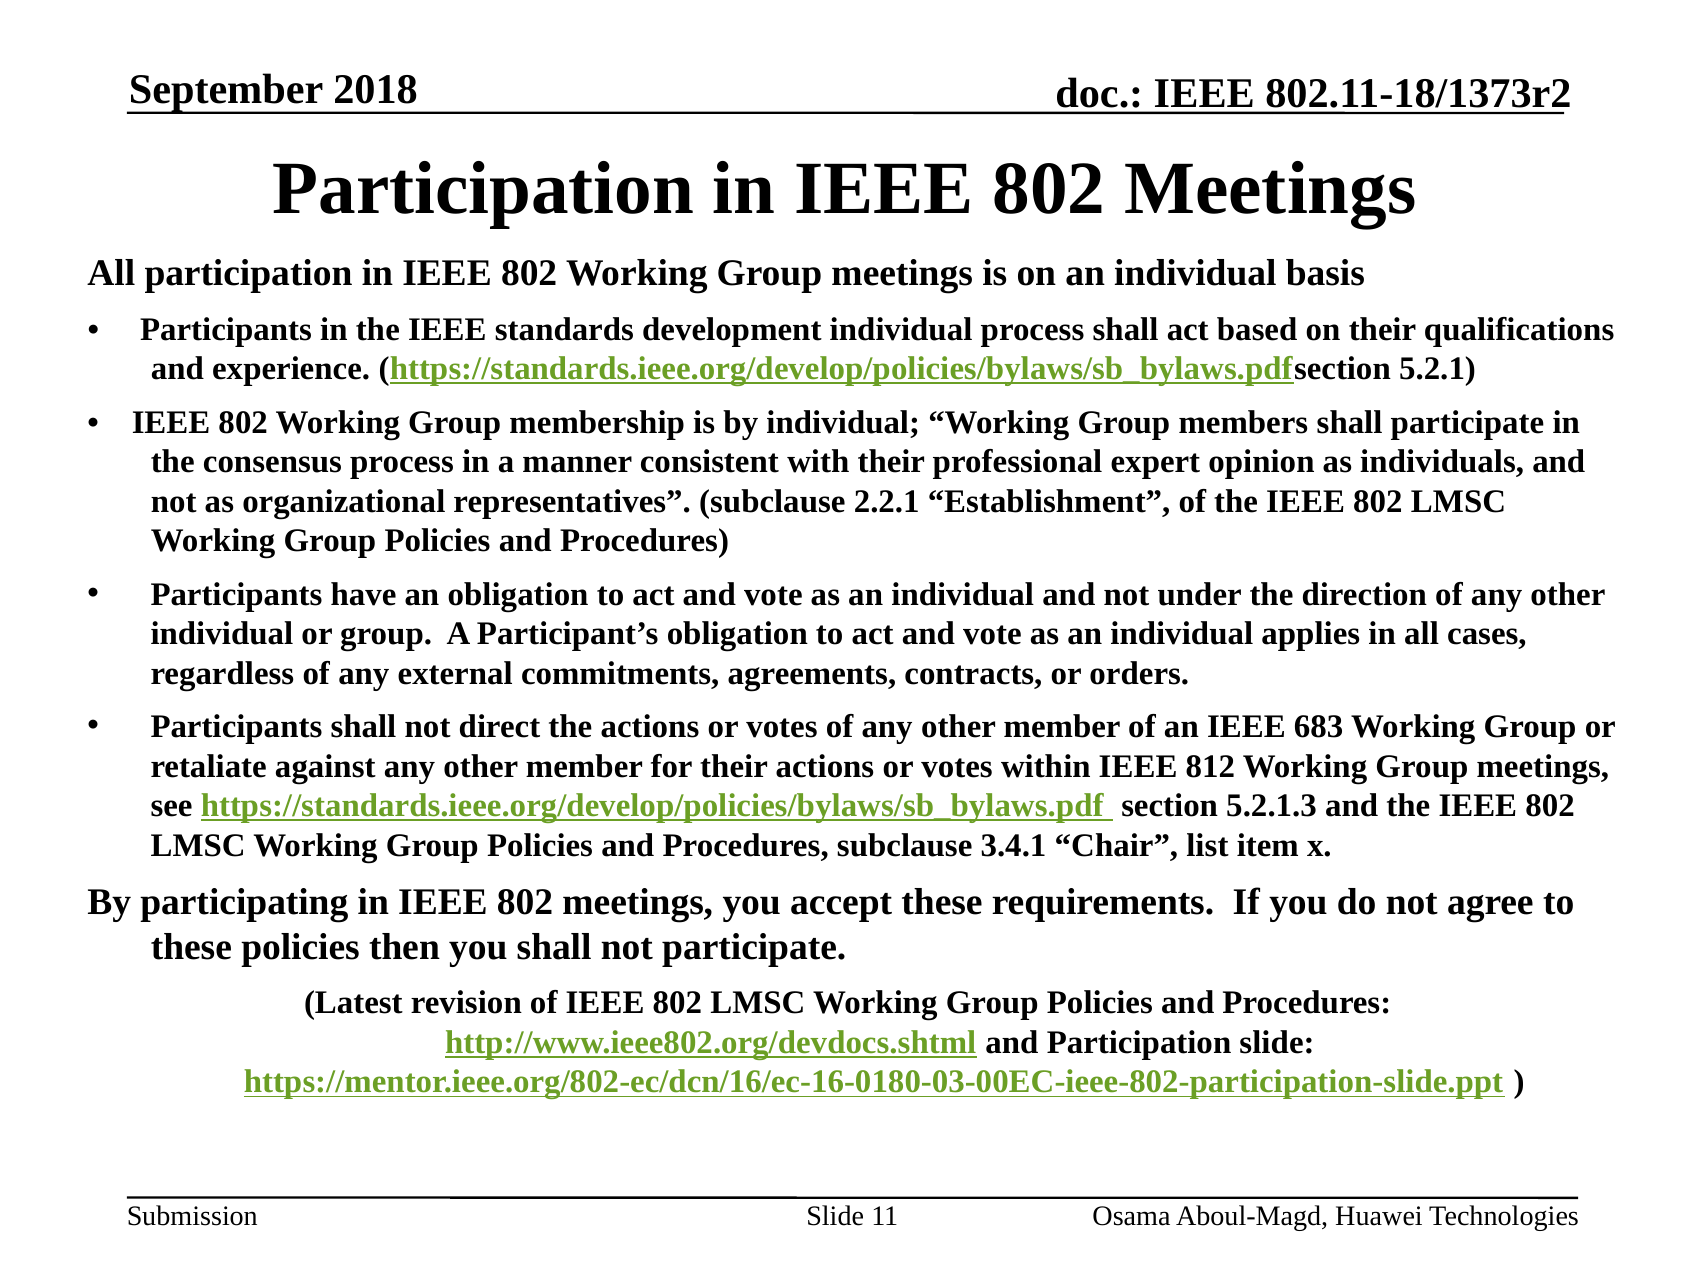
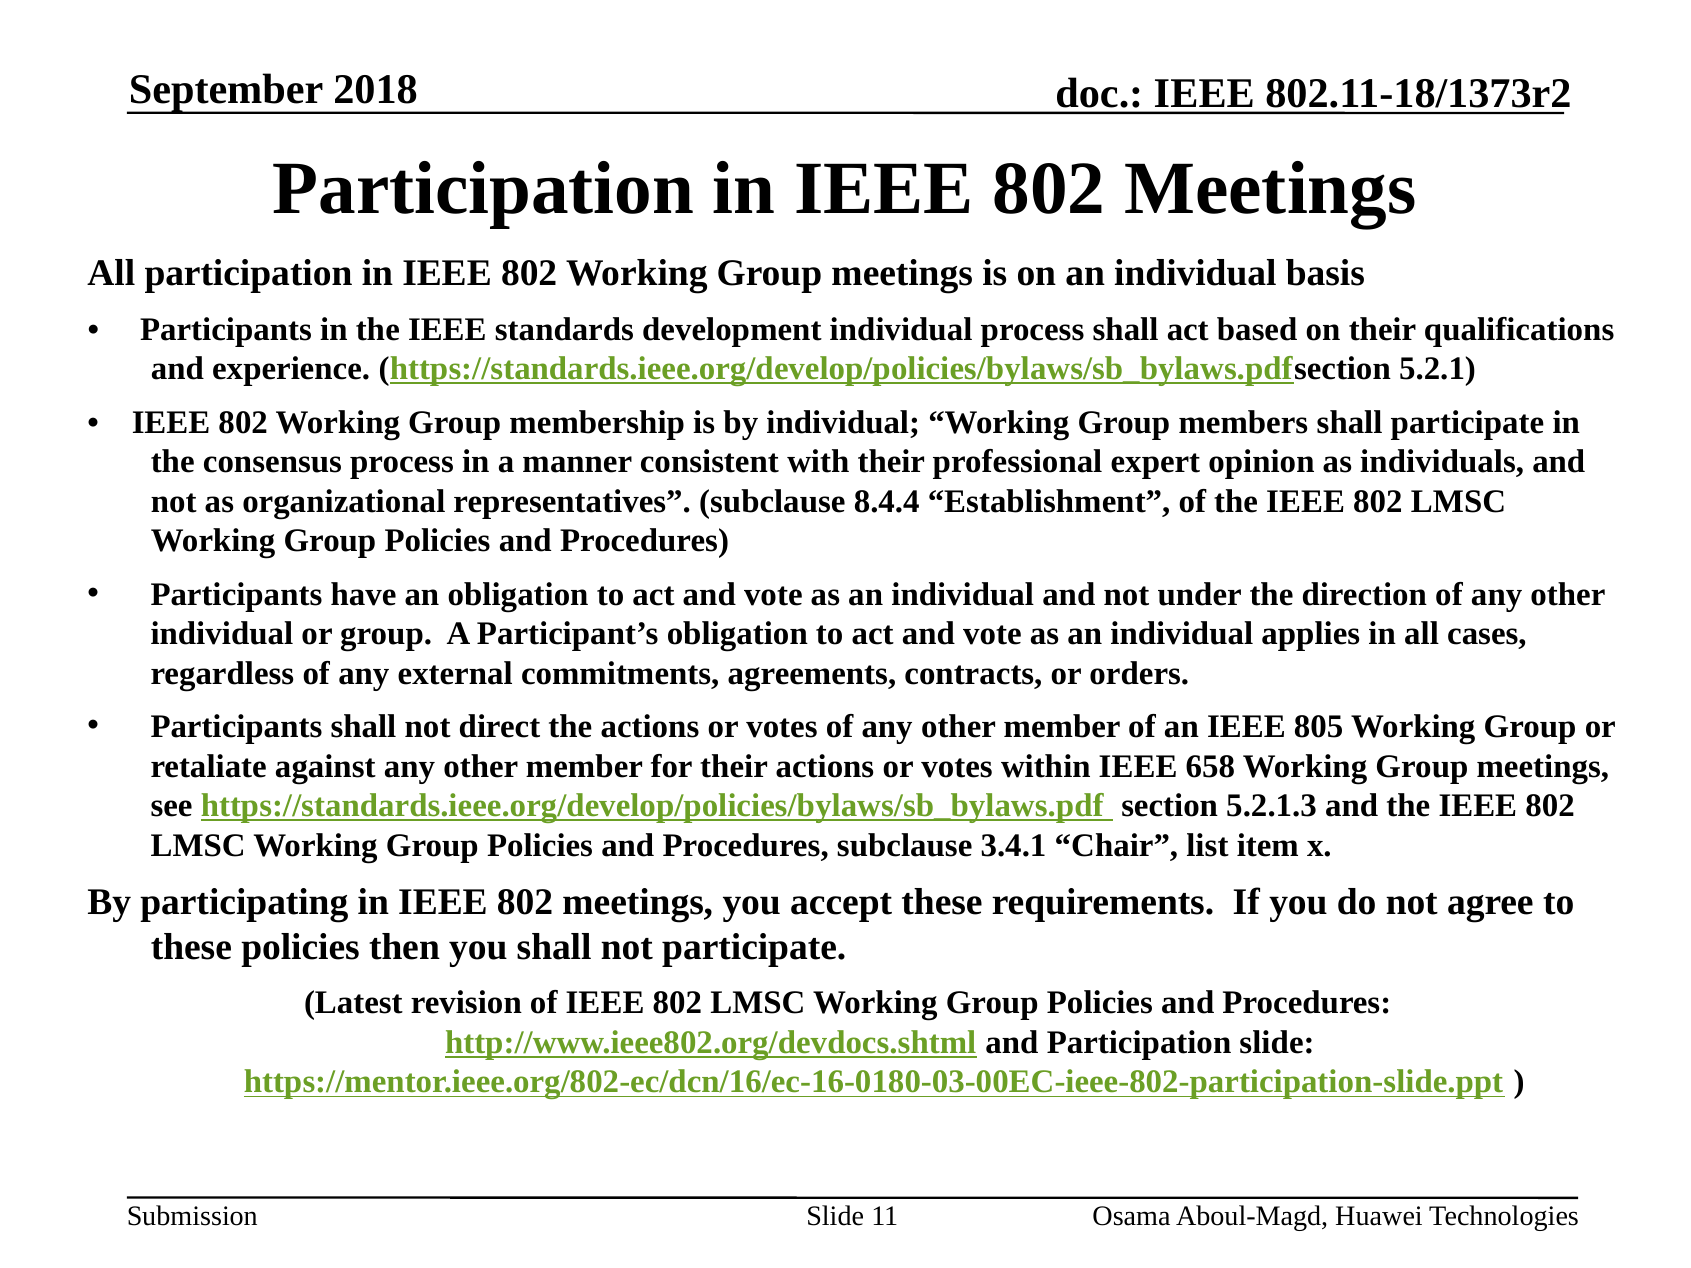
2.2.1: 2.2.1 -> 8.4.4 (887, 501)
683: 683 -> 805 (1319, 727)
812: 812 -> 658 (1210, 766)
